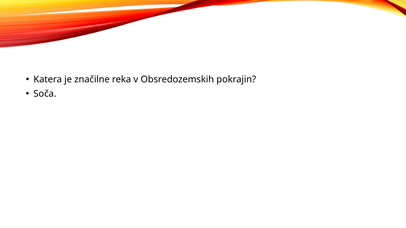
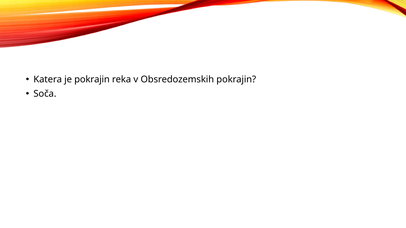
je značilne: značilne -> pokrajin (92, 80)
